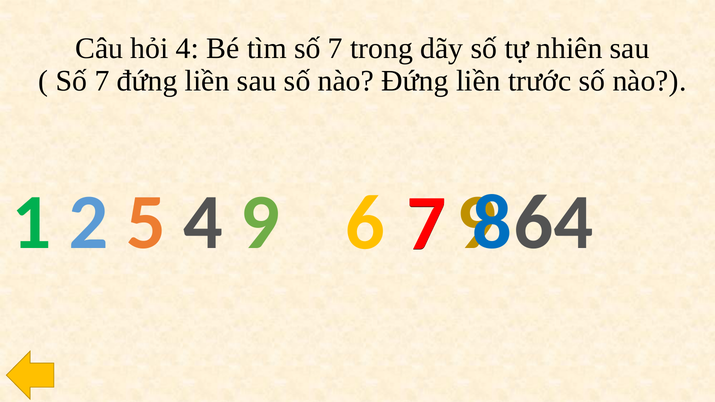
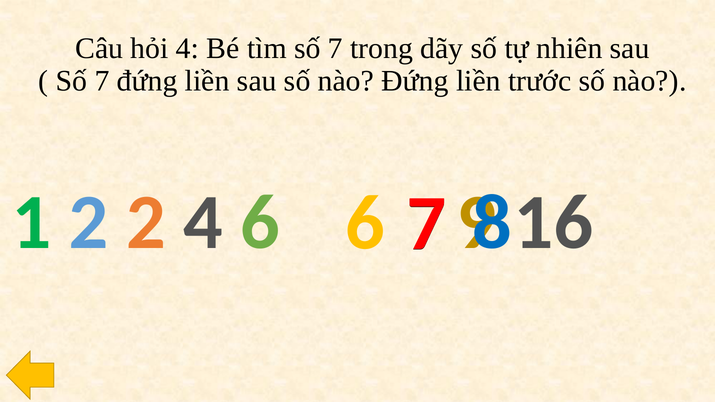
2 5: 5 -> 2 (146, 222)
4 9: 9 -> 6 (260, 222)
64: 64 -> 16 (554, 222)
